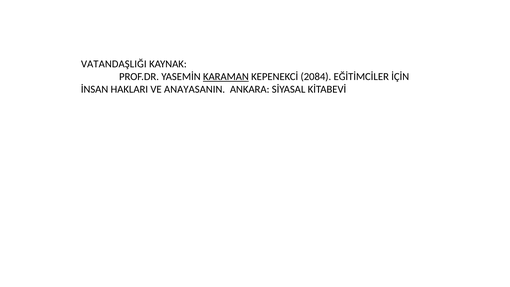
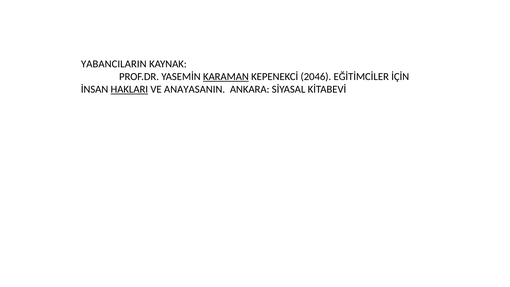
VATANDAŞLIĞI: VATANDAŞLIĞI -> YABANCILARIN (114, 64)
2084: 2084 -> 2046 (316, 77)
HAKLARI underline: none -> present (129, 89)
